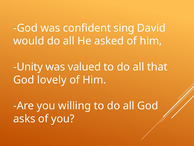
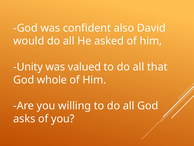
sing: sing -> also (124, 28)
lovely: lovely -> whole (52, 80)
